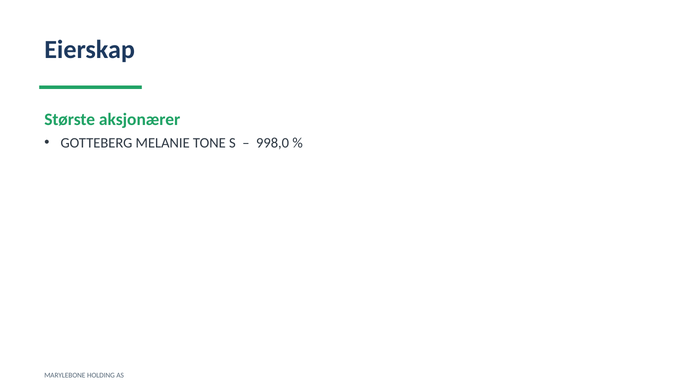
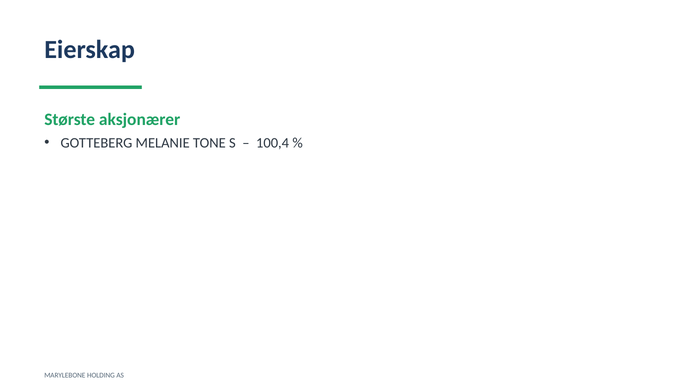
998,0: 998,0 -> 100,4 (273, 143)
